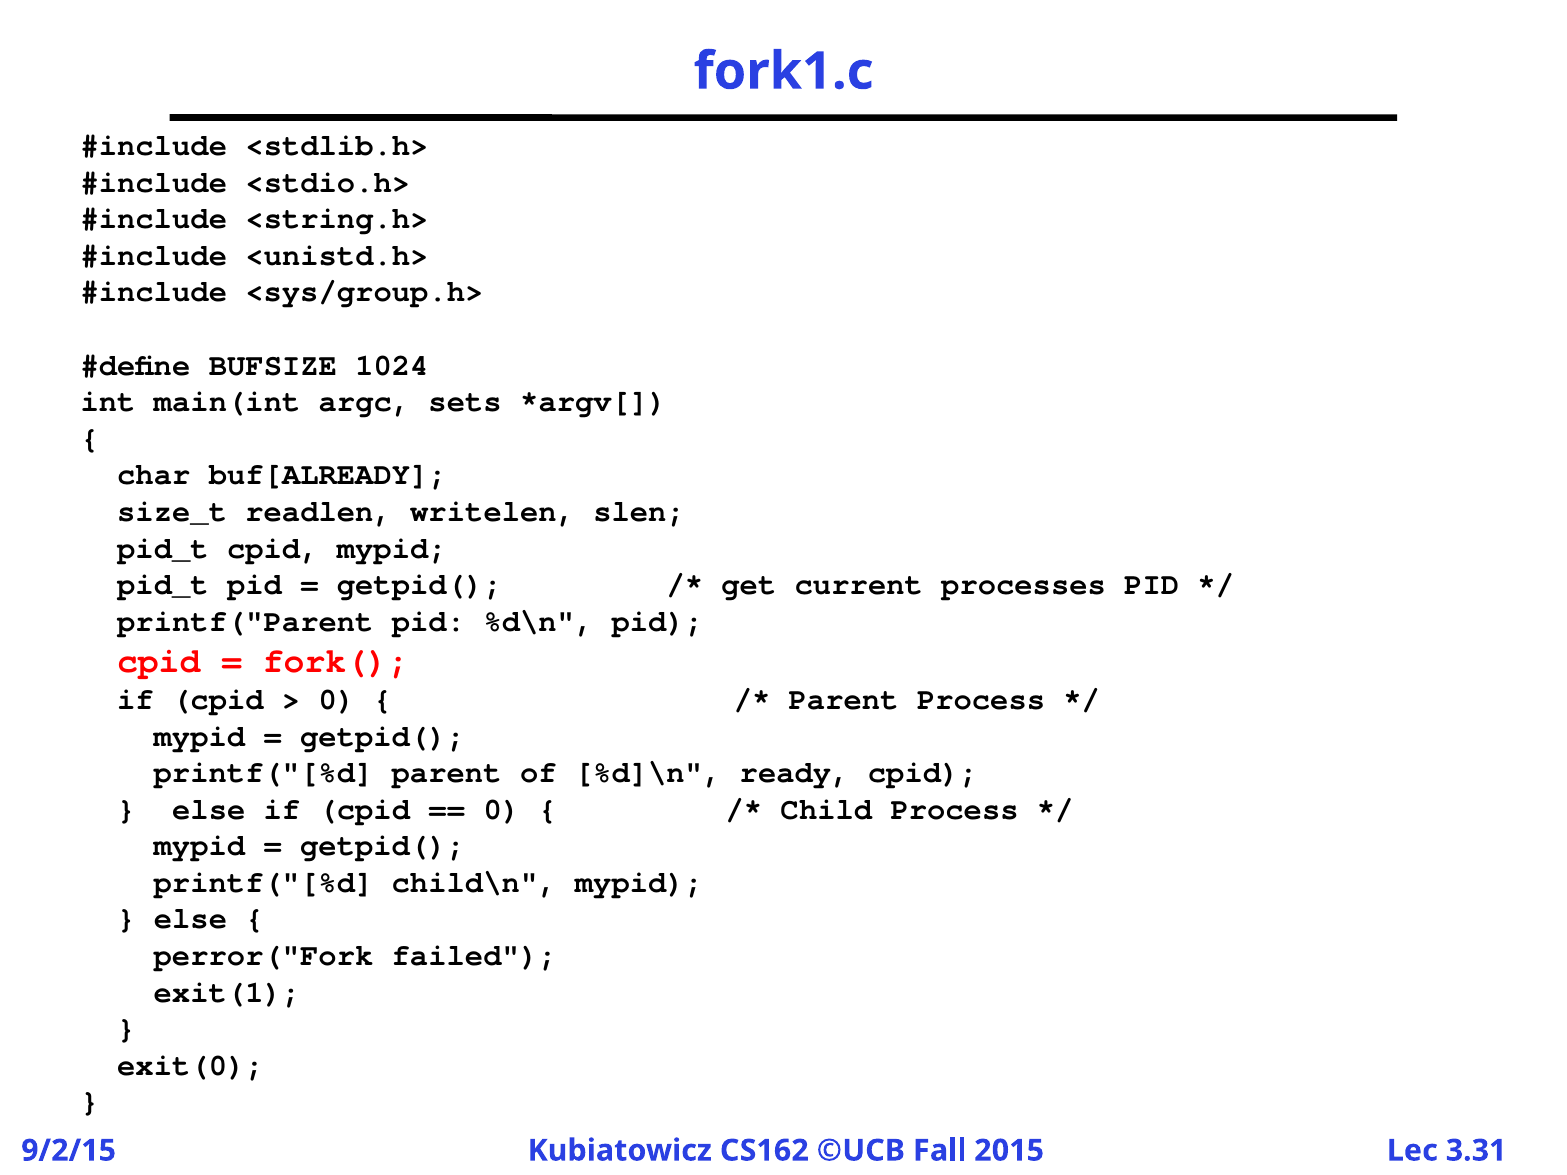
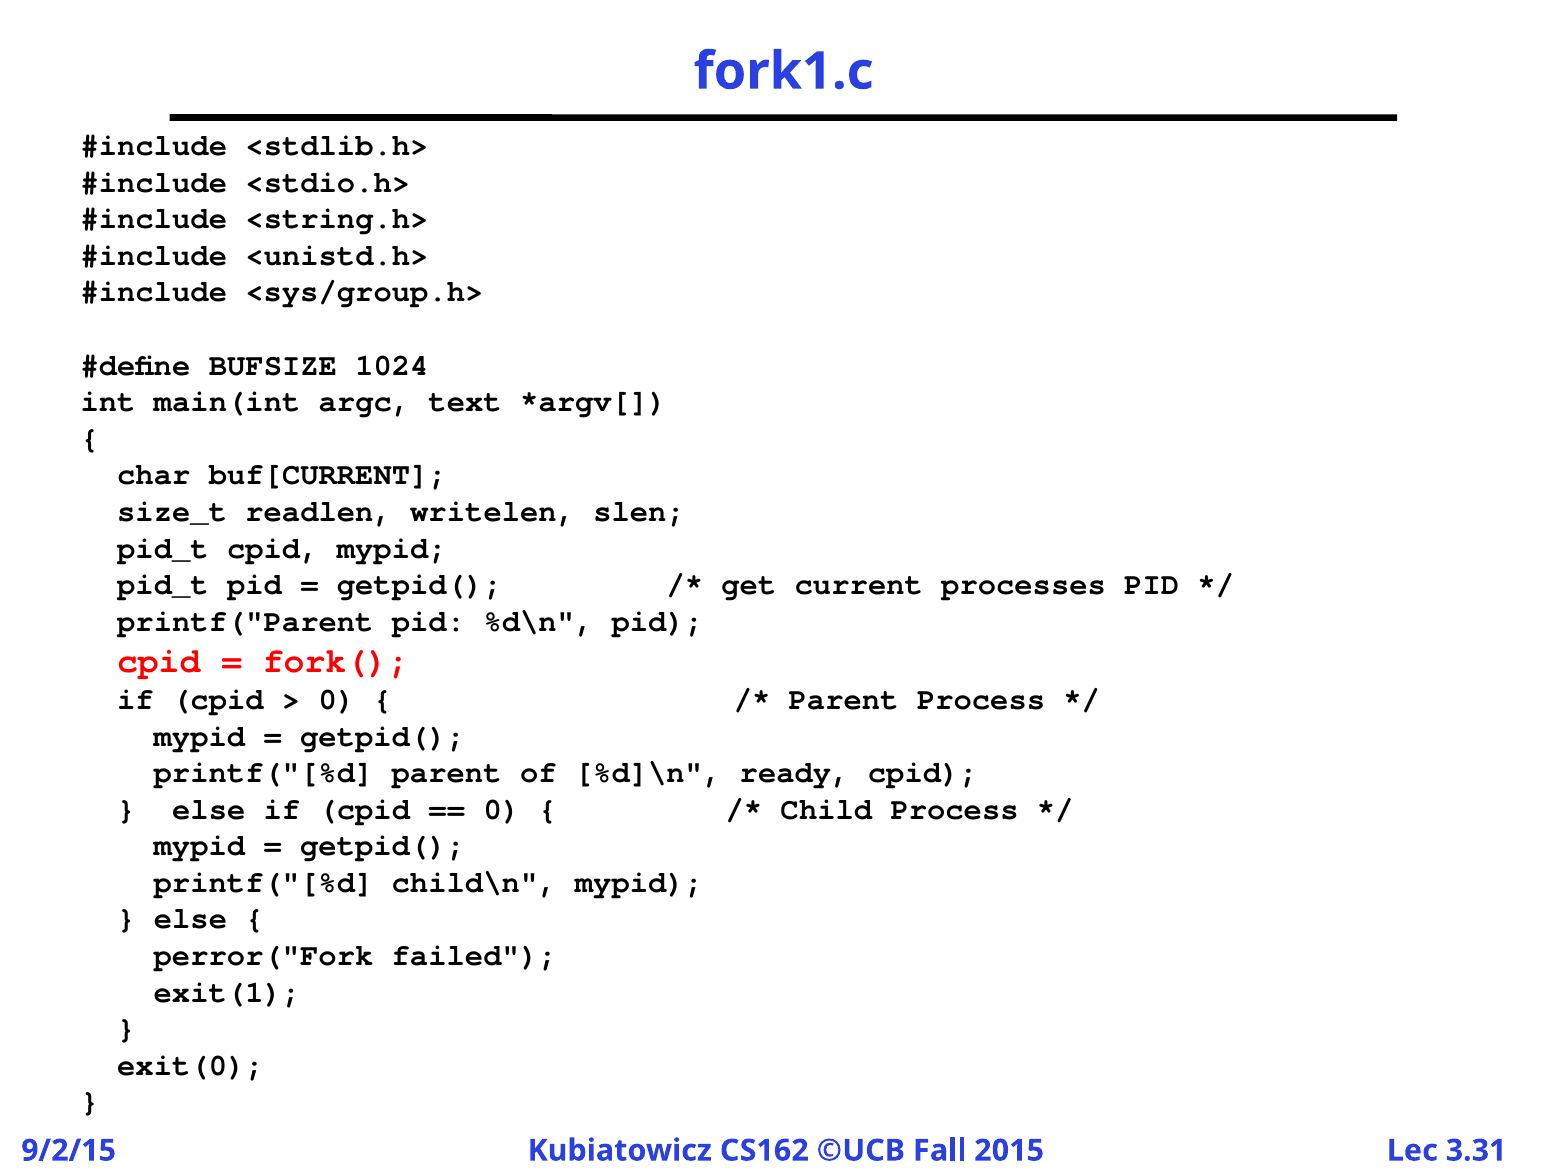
sets: sets -> text (465, 402)
buf[ALREADY: buf[ALREADY -> buf[CURRENT (328, 475)
